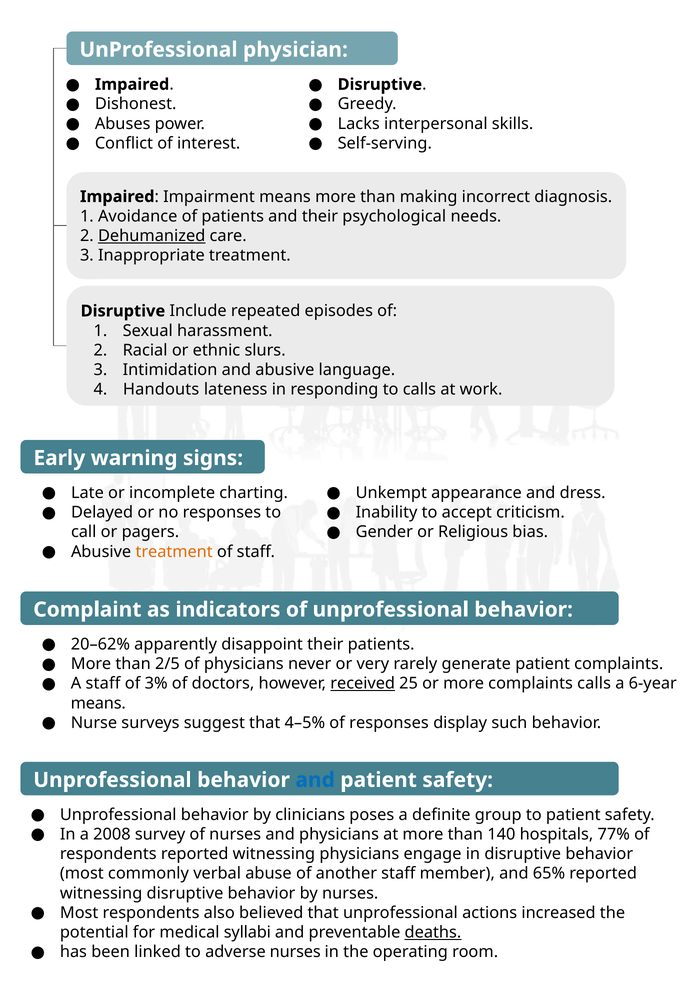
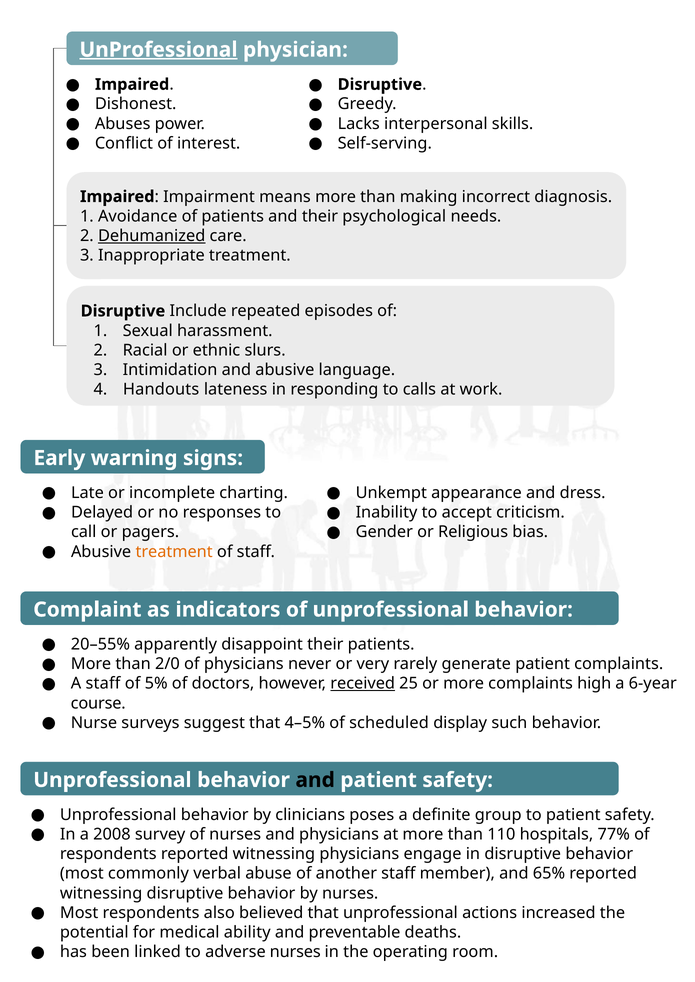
UnProfessional underline: none -> present (158, 50)
20–62%: 20–62% -> 20–55% (100, 645)
2/5: 2/5 -> 2/0 (167, 664)
3%: 3% -> 5% (156, 684)
complaints calls: calls -> high (594, 684)
means: means -> course (98, 703)
of responses: responses -> scheduled (389, 723)
and colour: blue -> black (315, 780)
140: 140 -> 110 (501, 835)
syllabi: syllabi -> ability (247, 933)
deaths underline: present -> none (433, 933)
